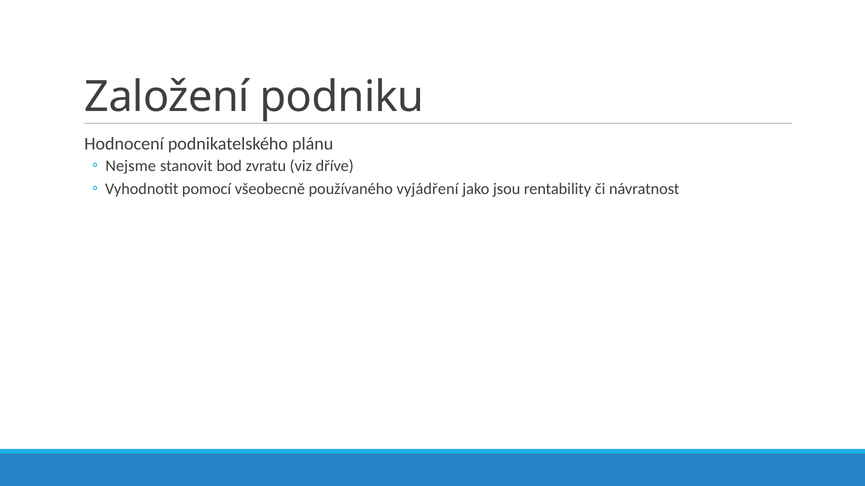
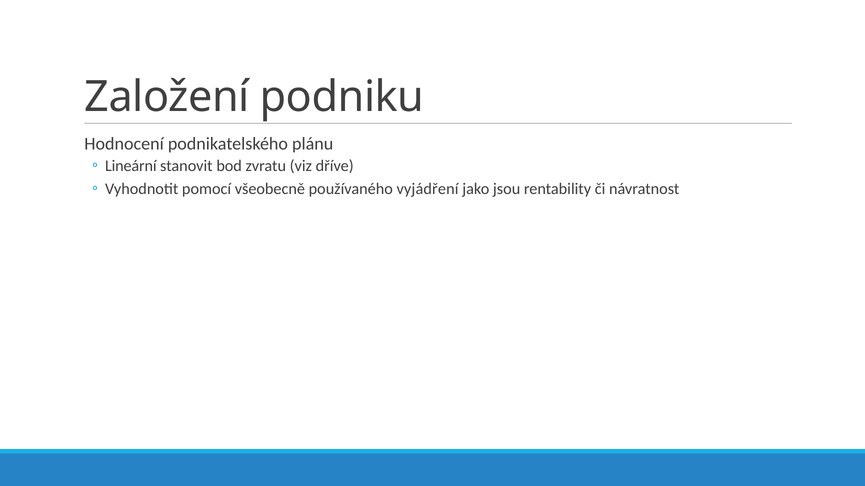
Nejsme: Nejsme -> Lineární (131, 166)
